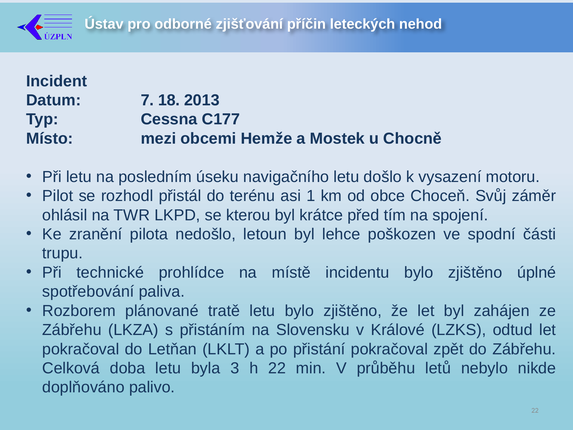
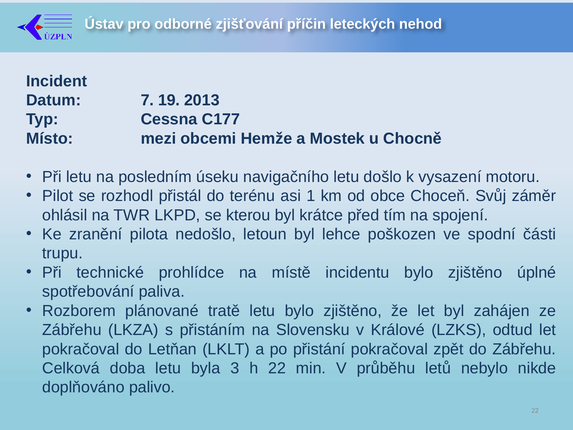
18: 18 -> 19 (169, 100)
